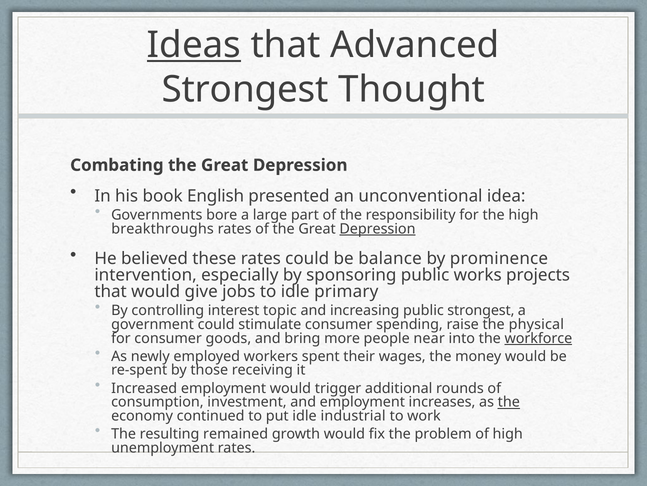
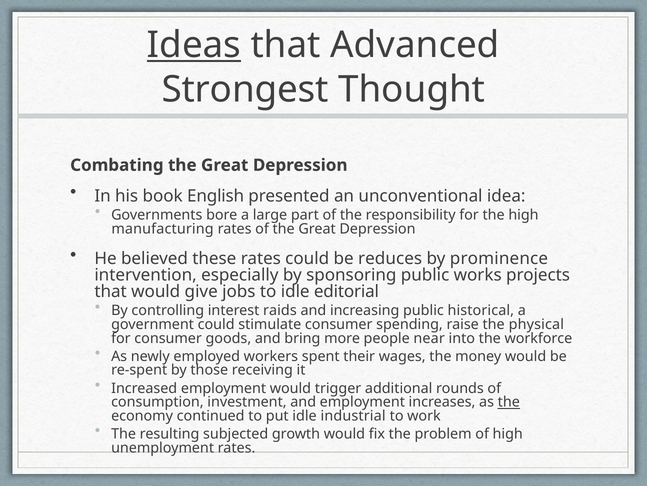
breakthroughs: breakthroughs -> manufacturing (163, 229)
Depression underline: present -> none (377, 229)
balance: balance -> reduces (390, 258)
primary: primary -> editorial (346, 291)
topic: topic -> raids (280, 310)
public strongest: strongest -> historical (481, 310)
workforce underline: present -> none (538, 338)
remained: remained -> subjected (236, 433)
